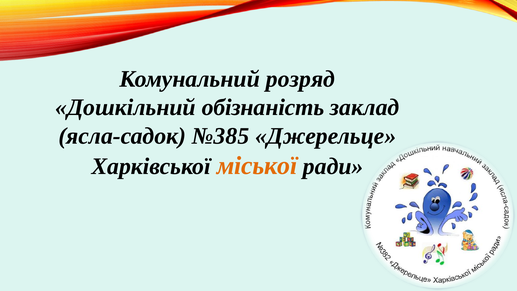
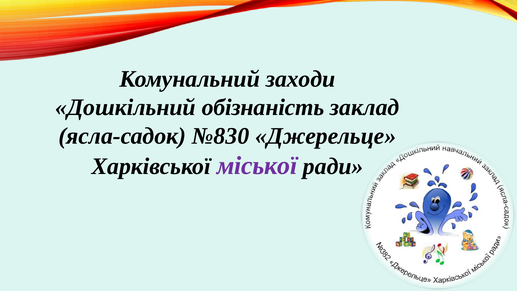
розряд: розряд -> заходи (301, 79)
№385: №385 -> №830 (221, 136)
міської colour: orange -> purple (257, 166)
